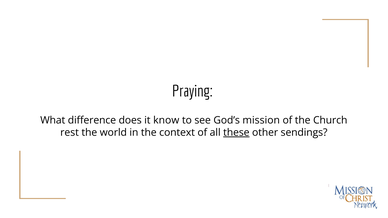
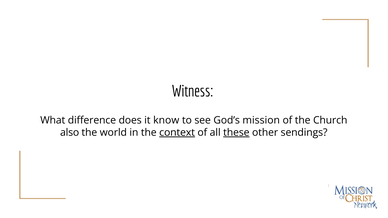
Praying: Praying -> Witness (193, 91)
rest: rest -> also (70, 133)
context underline: none -> present (177, 133)
